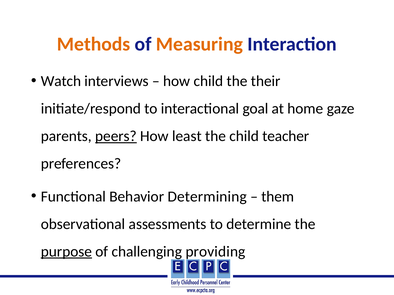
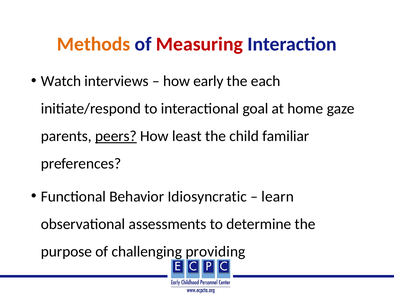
Measuring colour: orange -> red (199, 44)
how child: child -> early (208, 81)
their: their -> each (266, 81)
teacher: teacher -> familiar (286, 136)
Determining: Determining -> Idiosyncratic (207, 197)
them: them -> learn (278, 197)
purpose underline: present -> none (66, 252)
